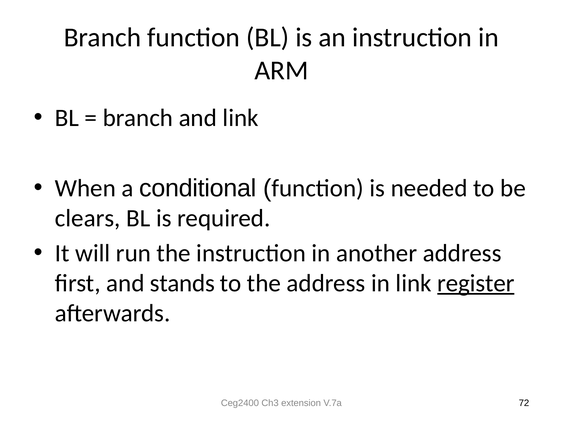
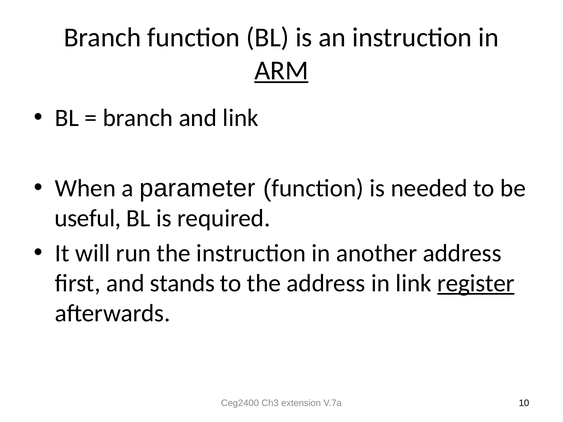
ARM underline: none -> present (281, 70)
conditional: conditional -> parameter (198, 188)
clears: clears -> useful (88, 218)
72: 72 -> 10 (524, 403)
